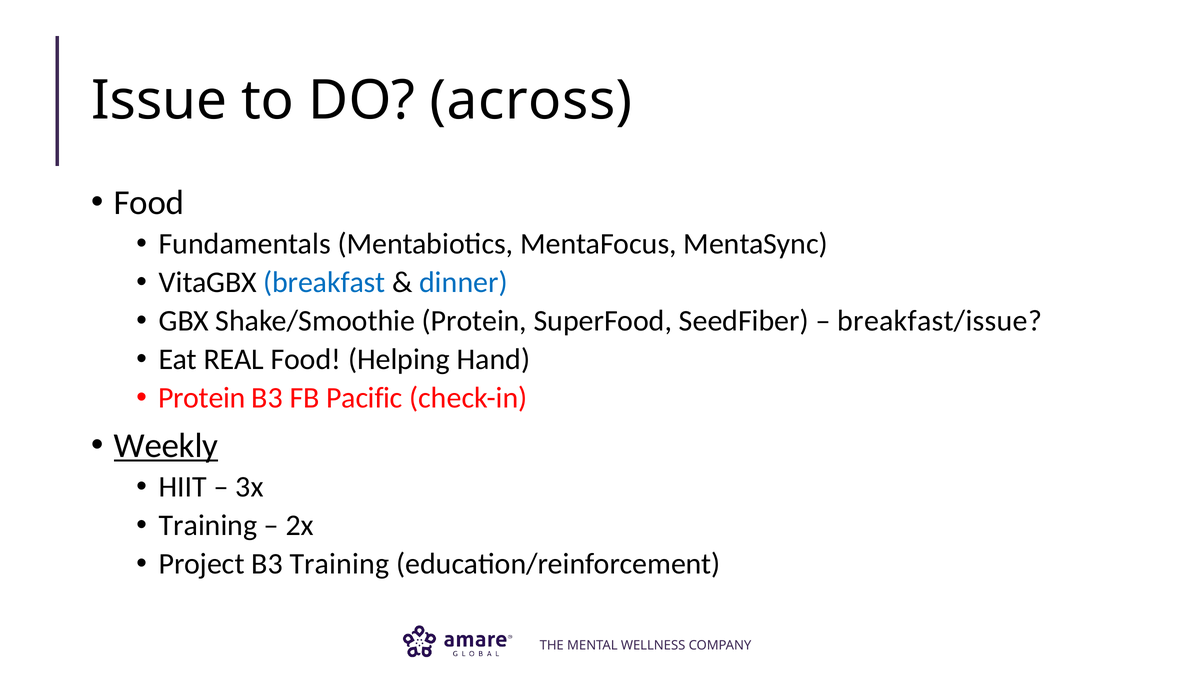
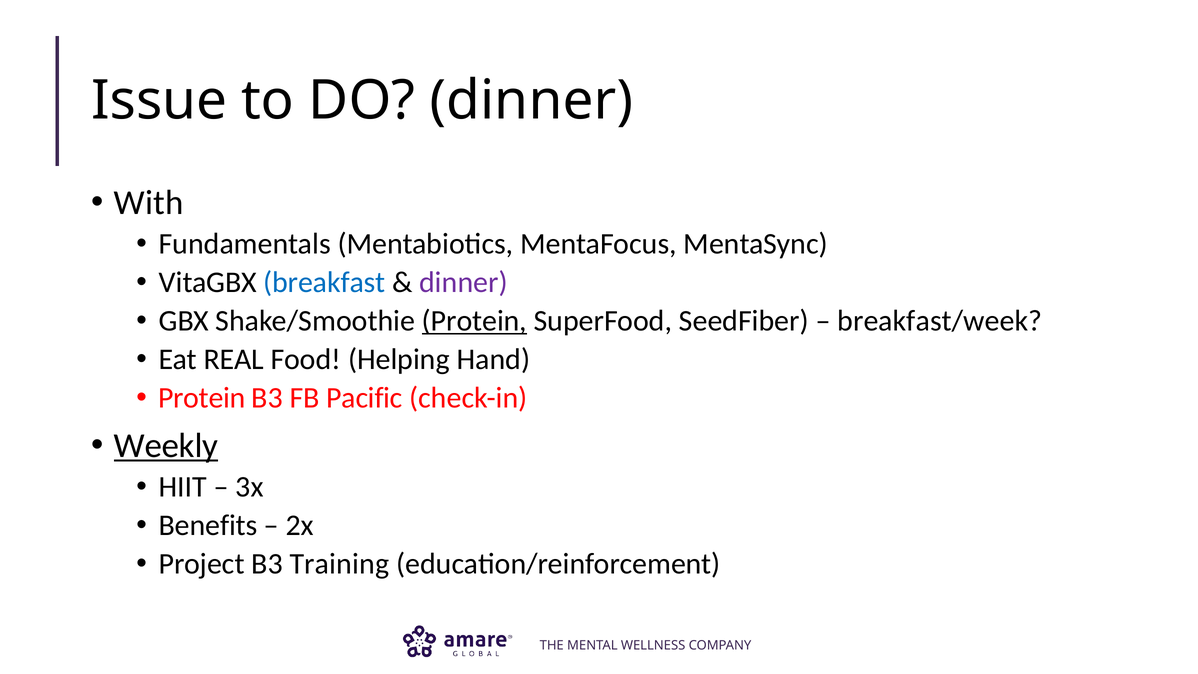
DO across: across -> dinner (531, 101)
Food: Food -> With (149, 202)
dinner colour: blue -> purple (463, 282)
Protein underline: none -> present (474, 321)
breakfast/issue: breakfast/issue -> breakfast/week (940, 321)
Training: Training -> Benefits (208, 525)
